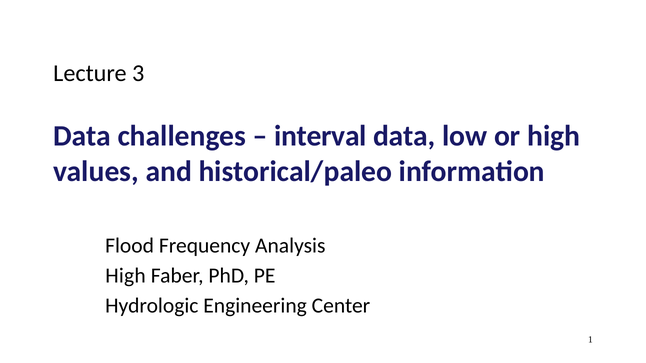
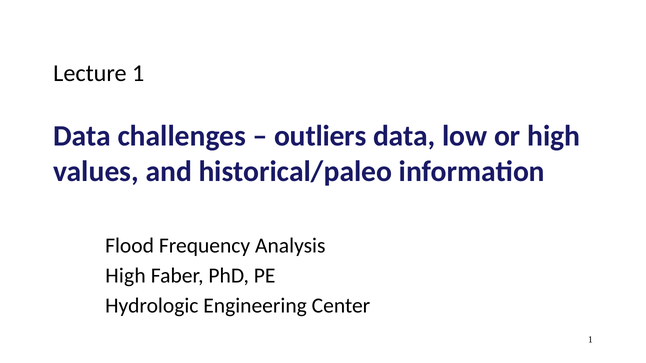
Lecture 3: 3 -> 1 (138, 73)
interval: interval -> outliers (320, 136)
